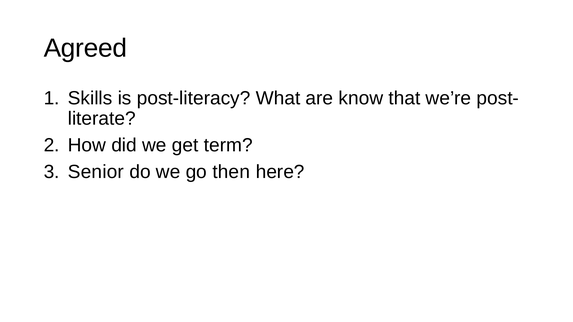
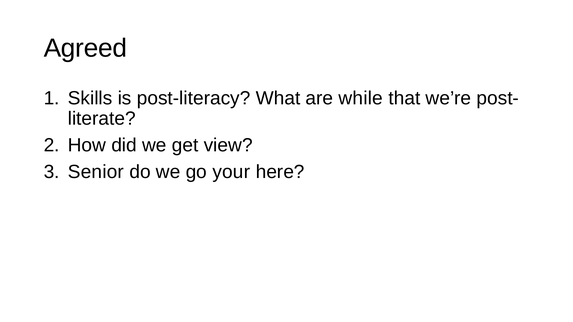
know: know -> while (361, 98)
term: term -> view (228, 145)
then: then -> your (231, 172)
